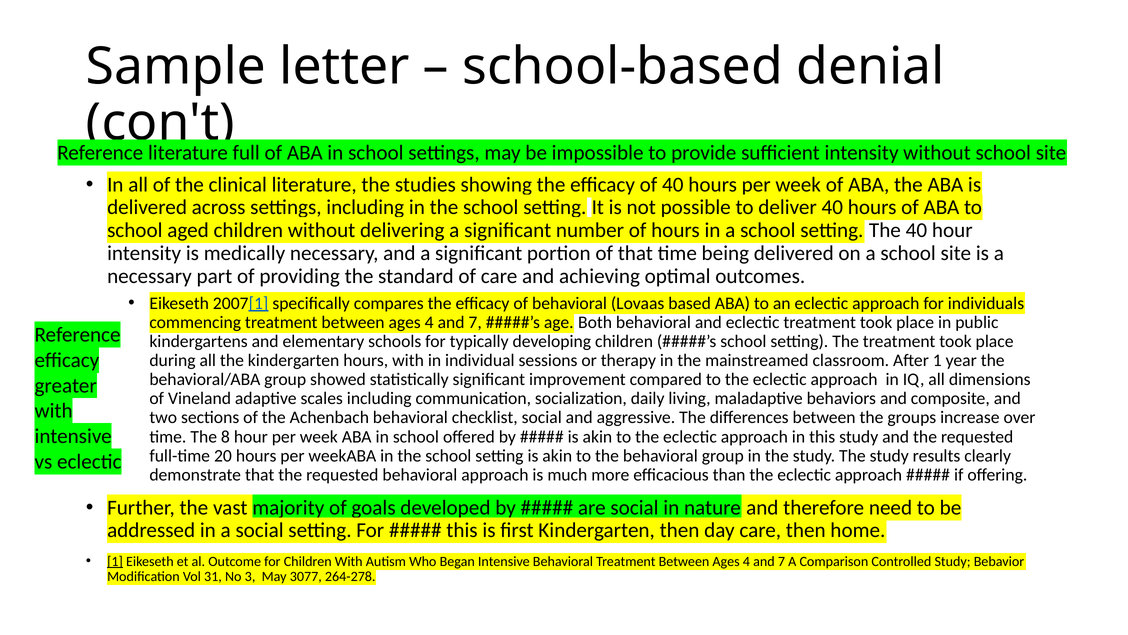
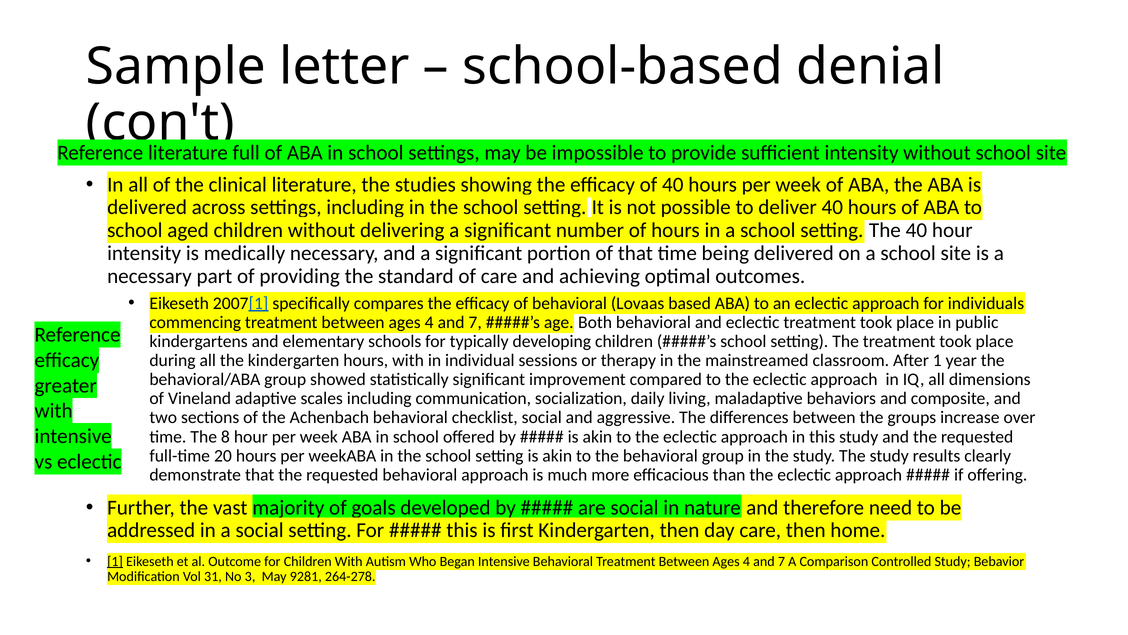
3077: 3077 -> 9281 (306, 576)
